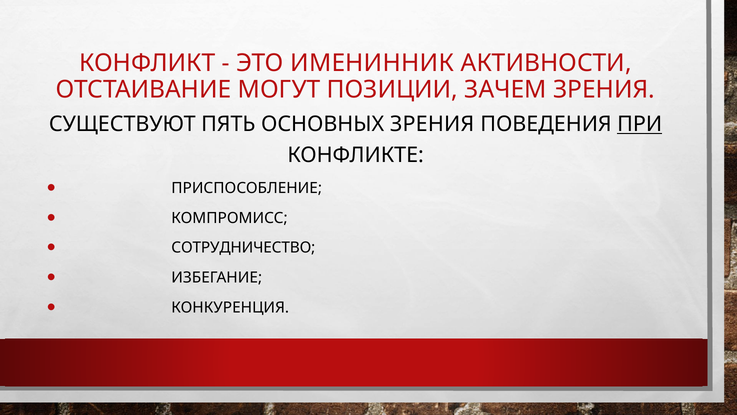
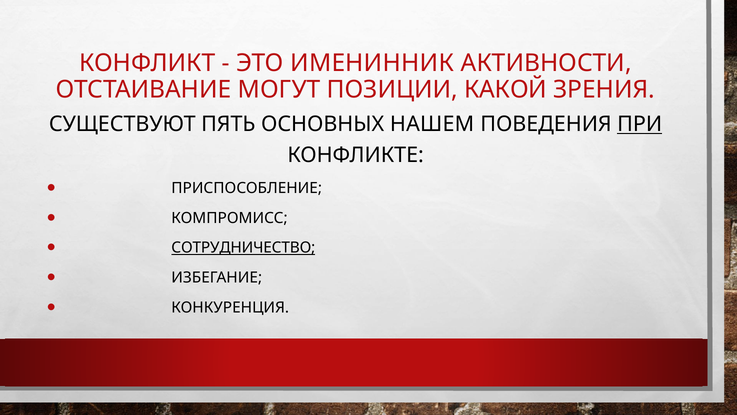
ЗАЧЕМ: ЗАЧЕМ -> КАКОЙ (506, 89)
ОСНОВНЫХ ЗРЕНИЯ: ЗРЕНИЯ -> НАШЕМ (432, 124)
СОТРУДНИЧЕСТВО underline: none -> present (243, 248)
